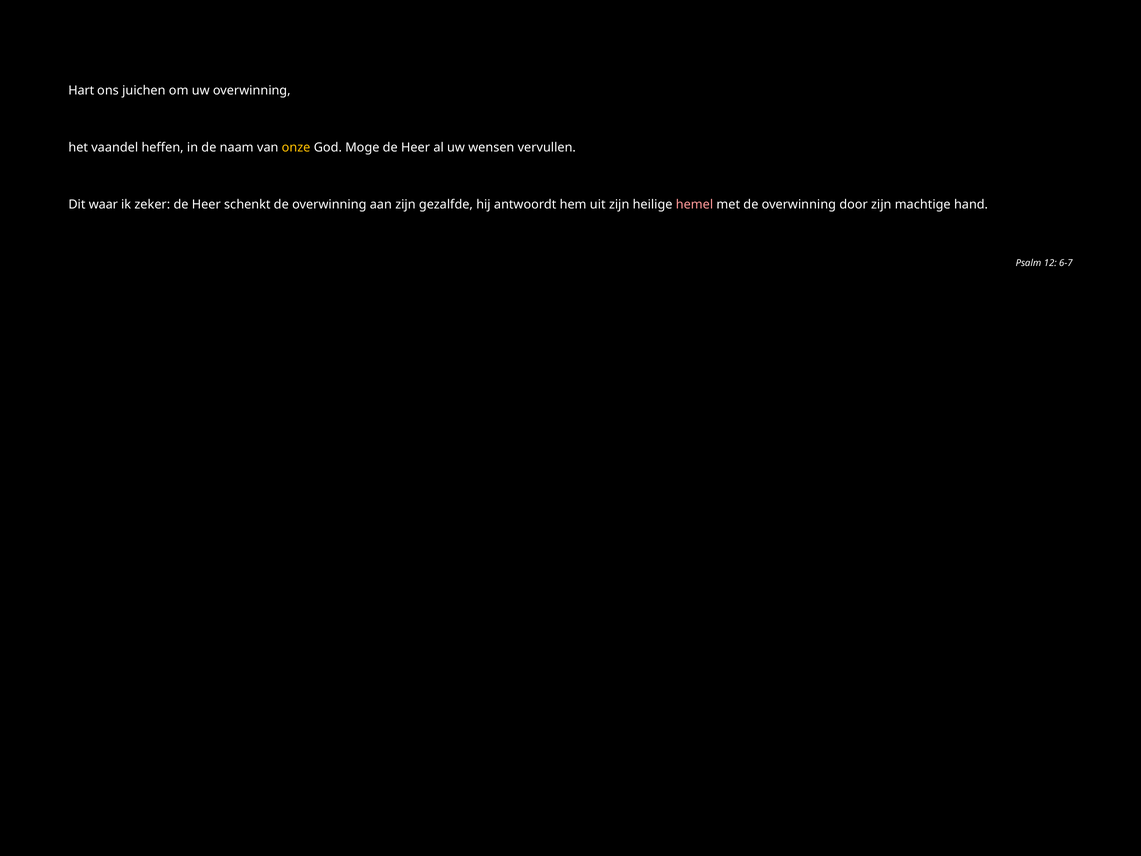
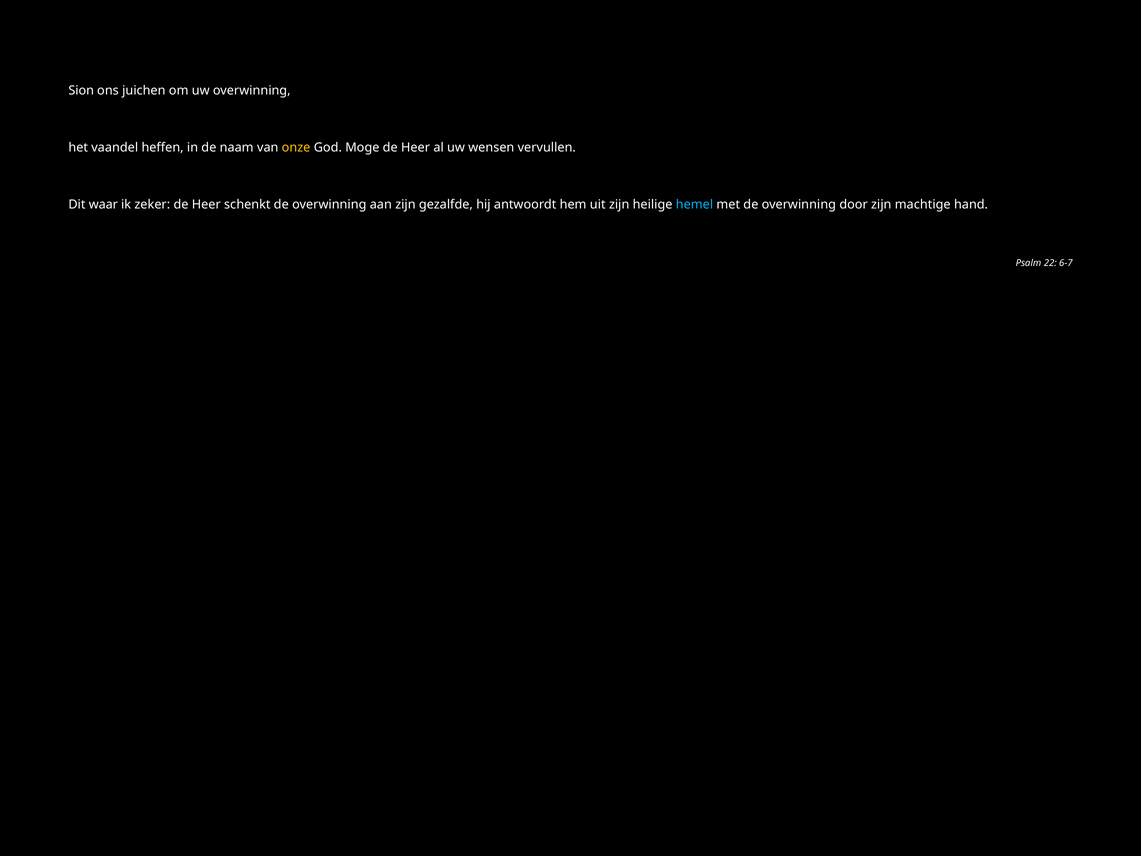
Hart: Hart -> Sion (81, 90)
hemel colour: pink -> light blue (694, 204)
12: 12 -> 22 (1050, 263)
